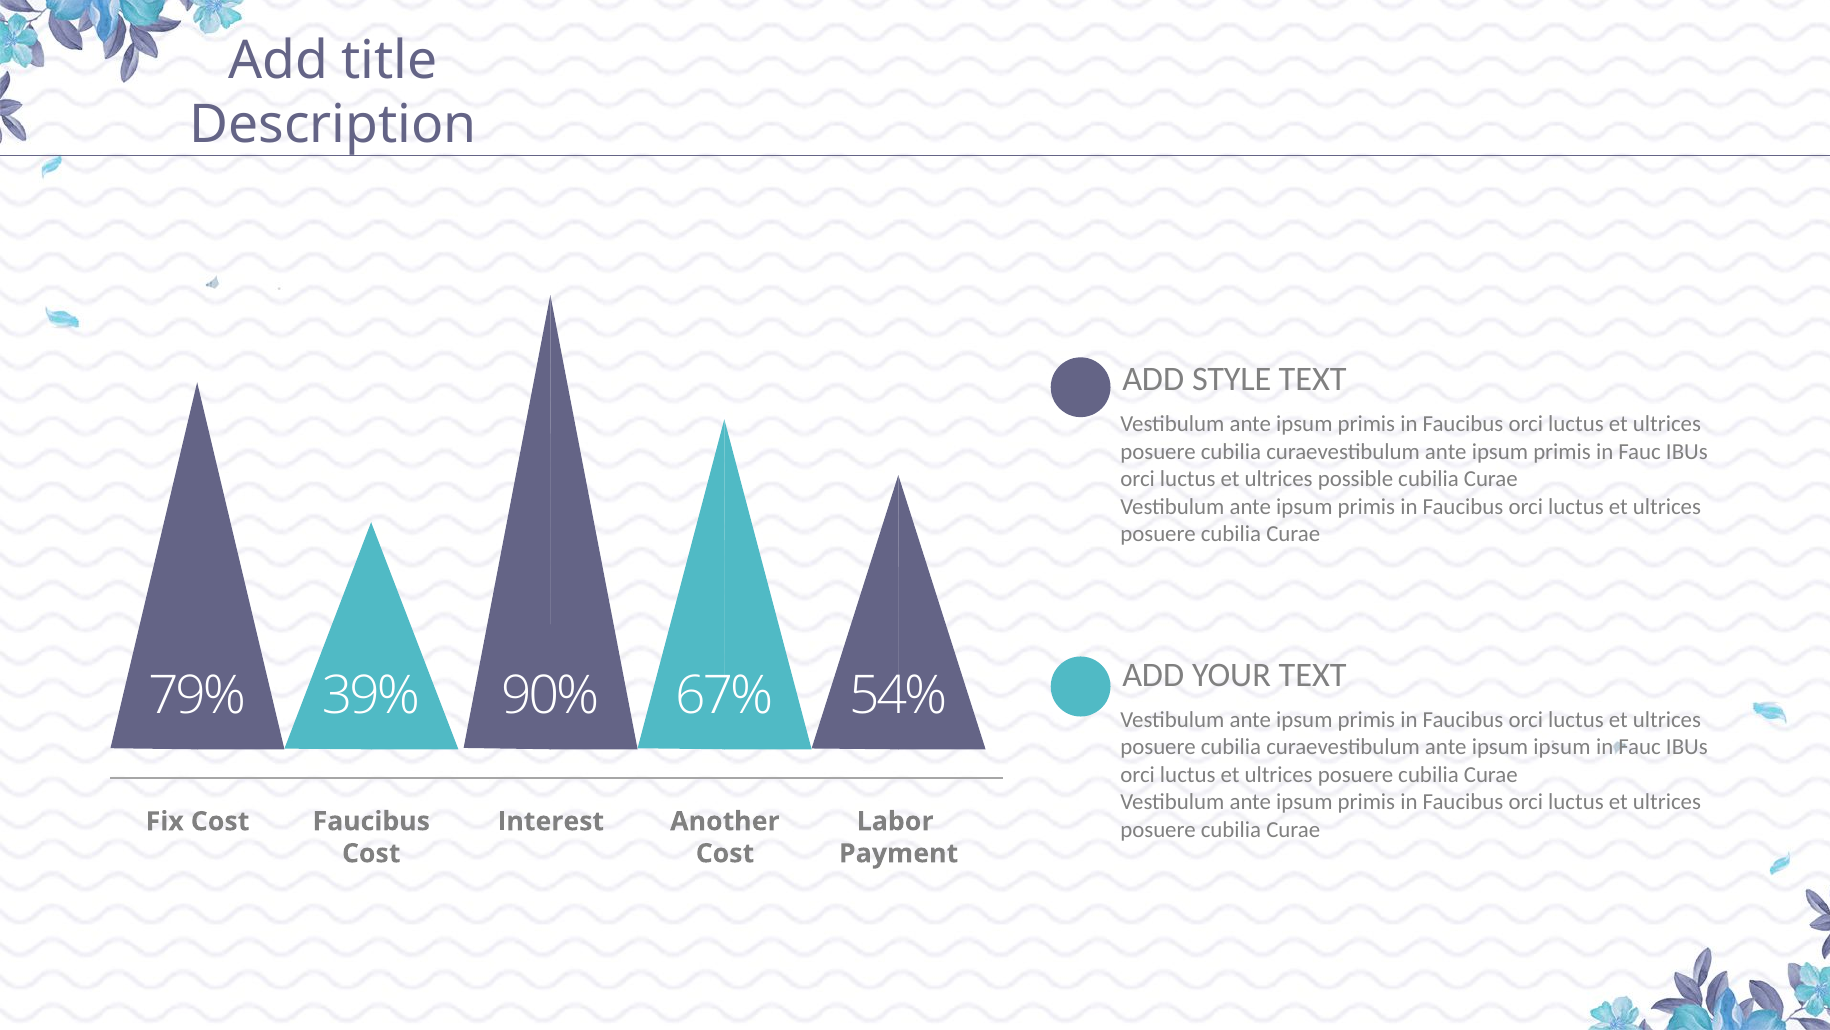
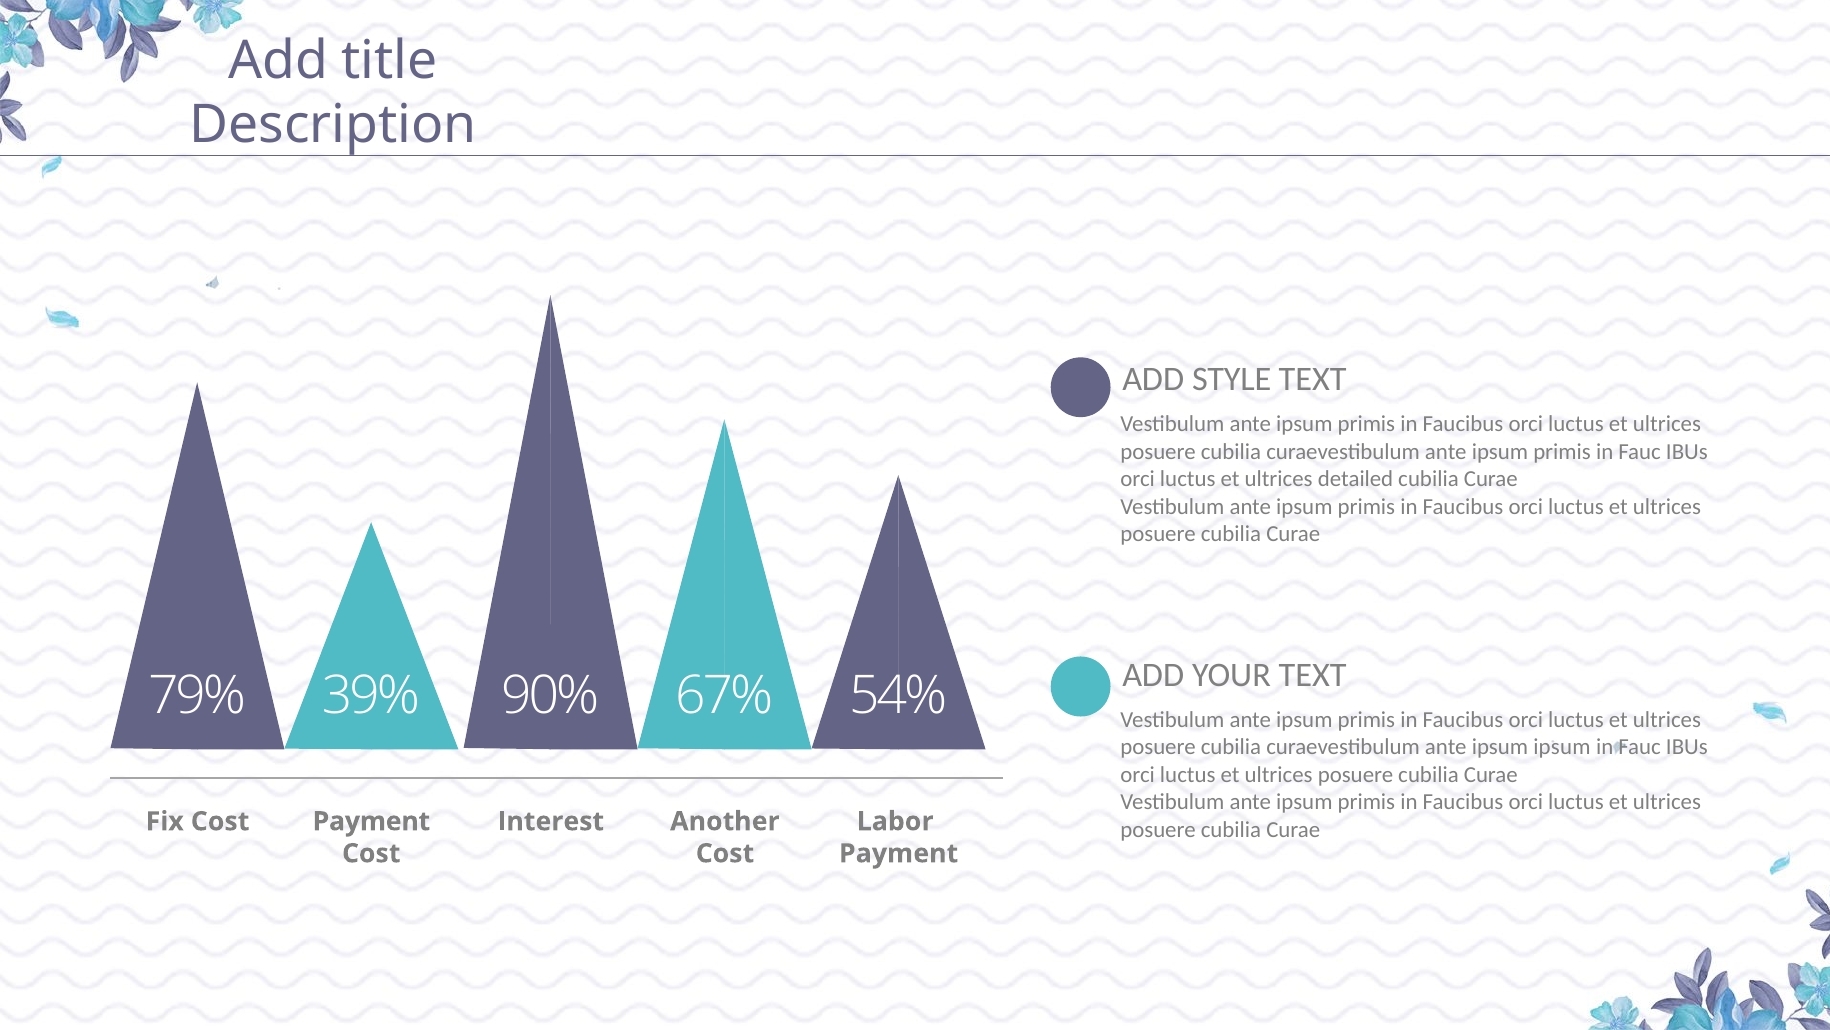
possible: possible -> detailed (1356, 479)
Cost Faucibus: Faucibus -> Payment (371, 821)
